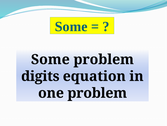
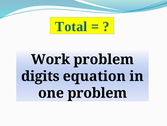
Some: Some -> Total (71, 26)
Some: Some -> Work (50, 59)
